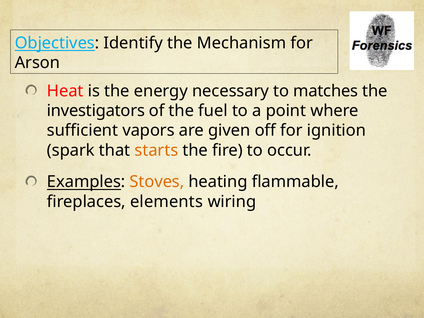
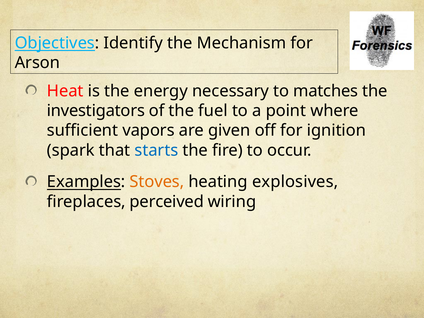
starts colour: orange -> blue (156, 150)
flammable: flammable -> explosives (295, 182)
elements: elements -> perceived (167, 202)
